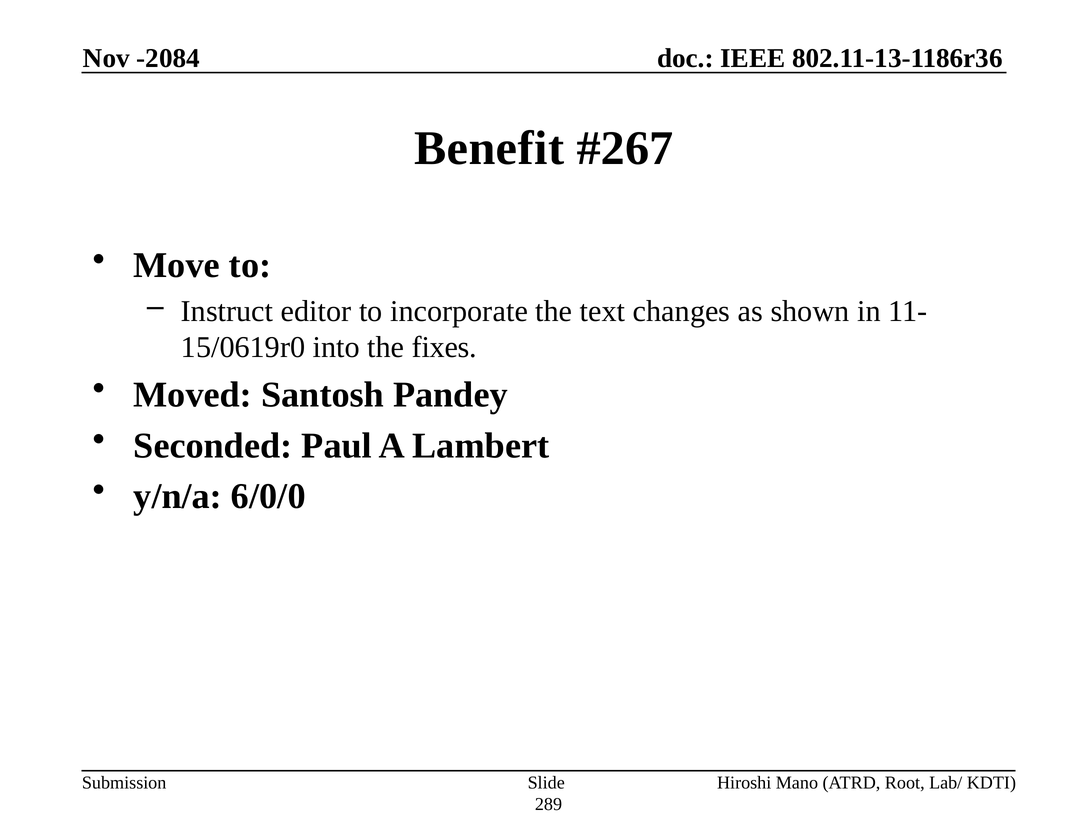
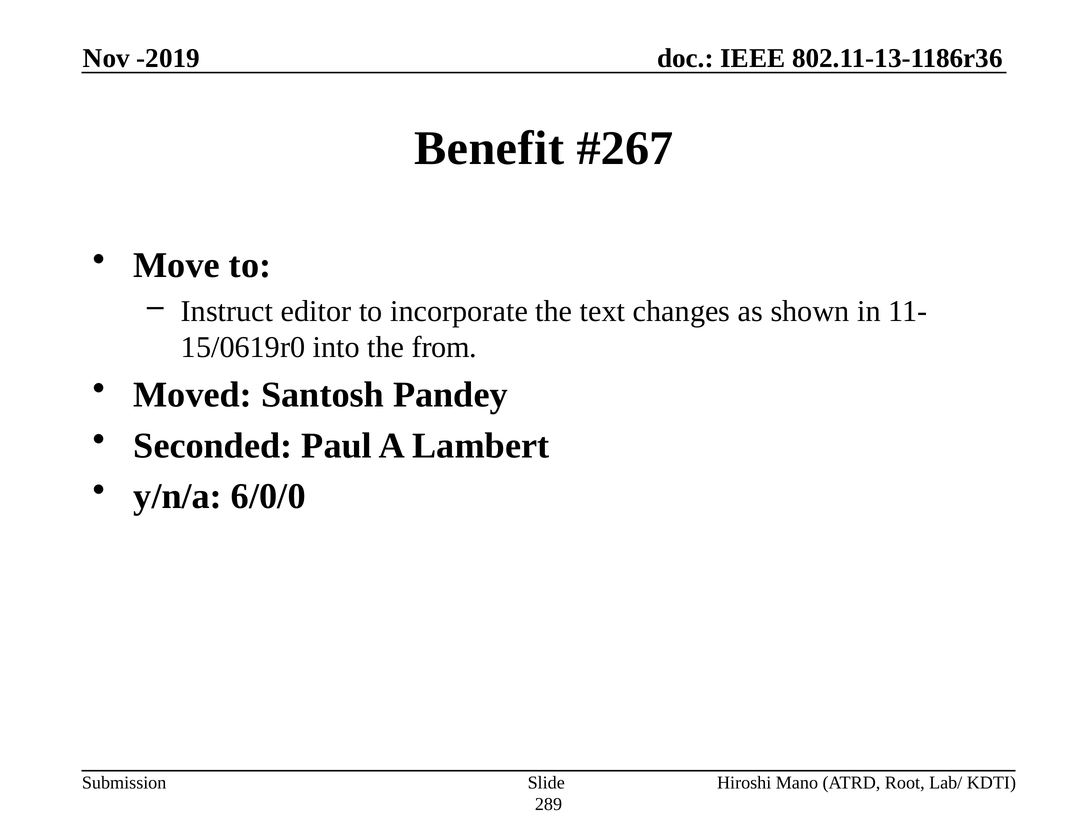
-2084: -2084 -> -2019 (168, 58)
fixes: fixes -> from (444, 347)
